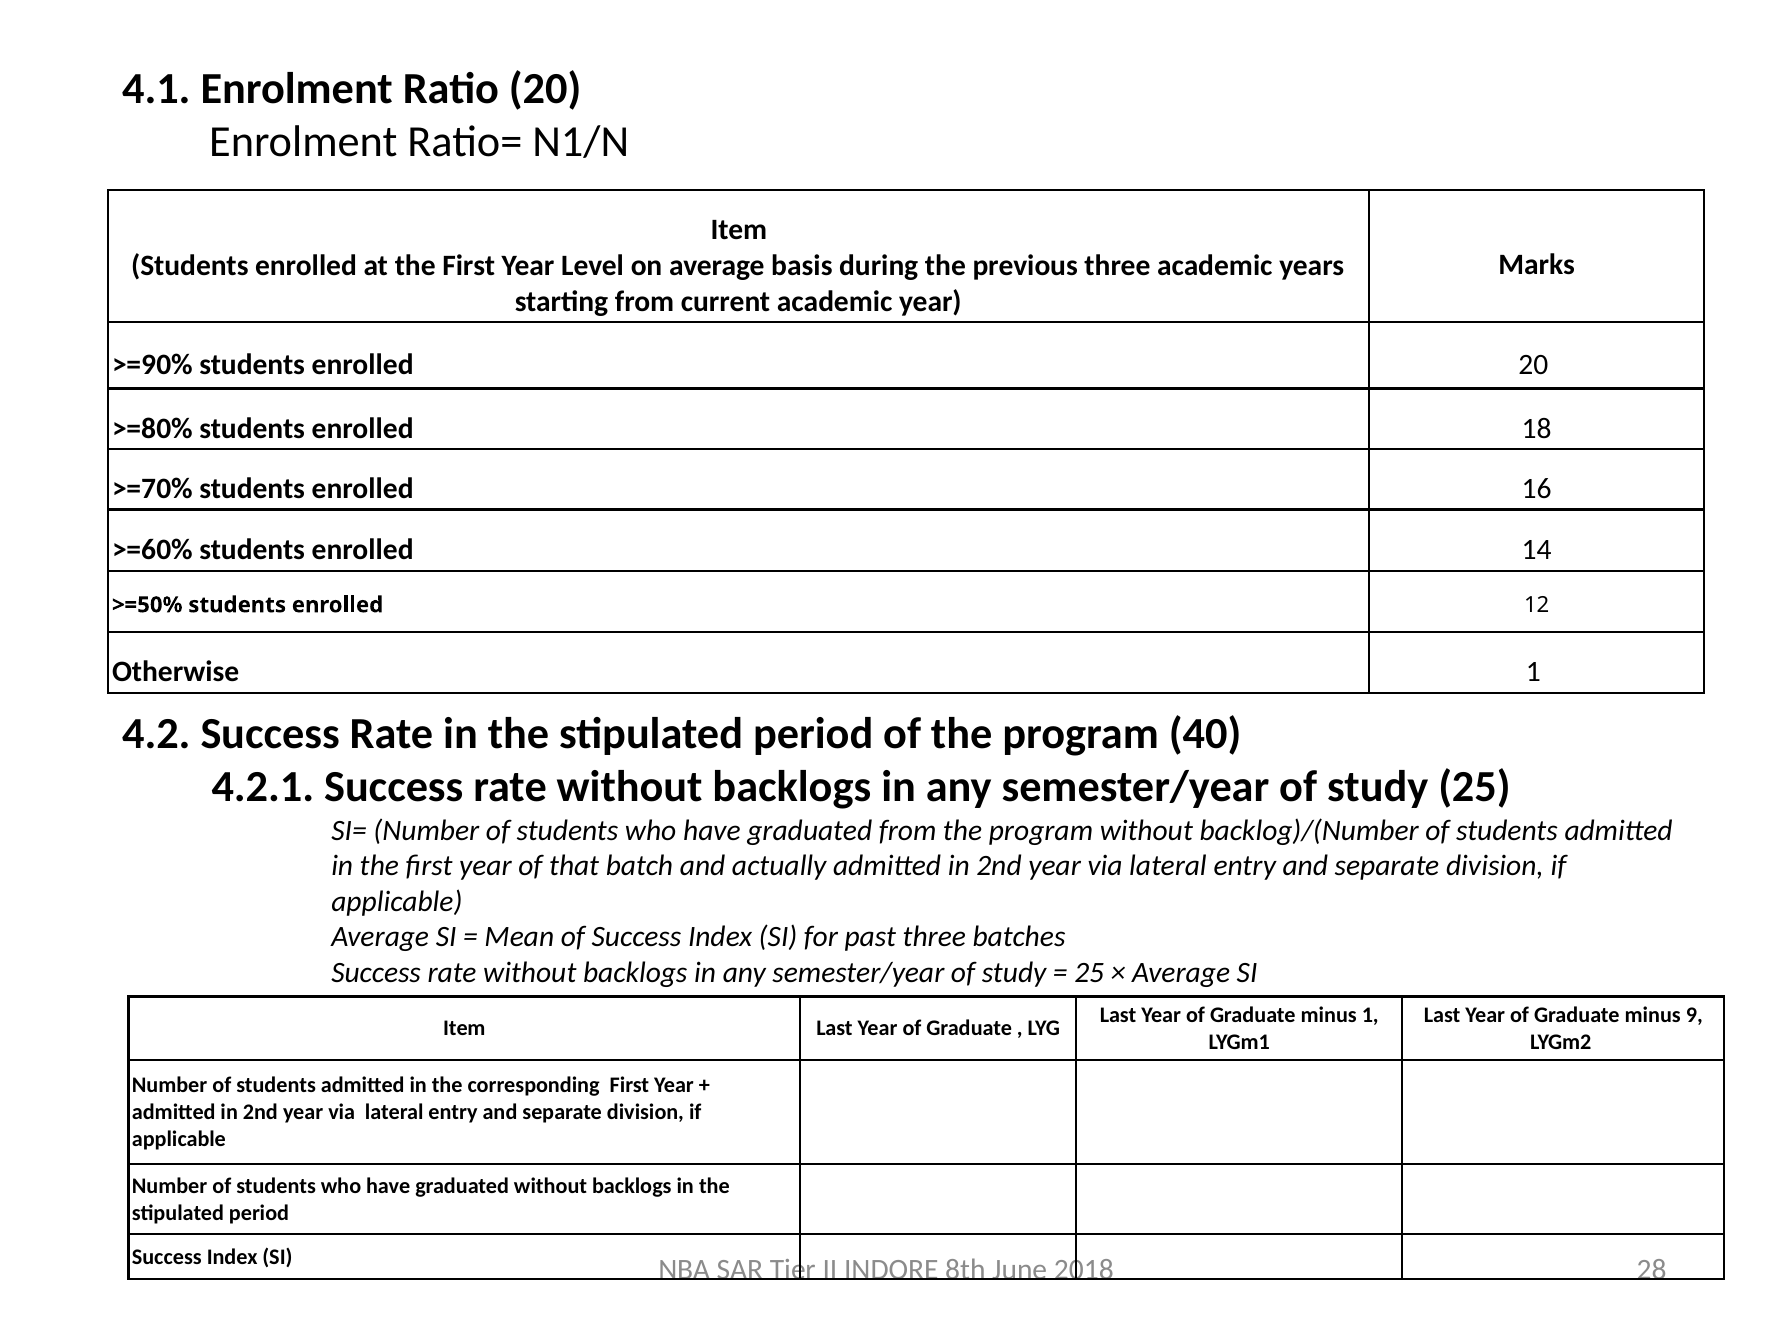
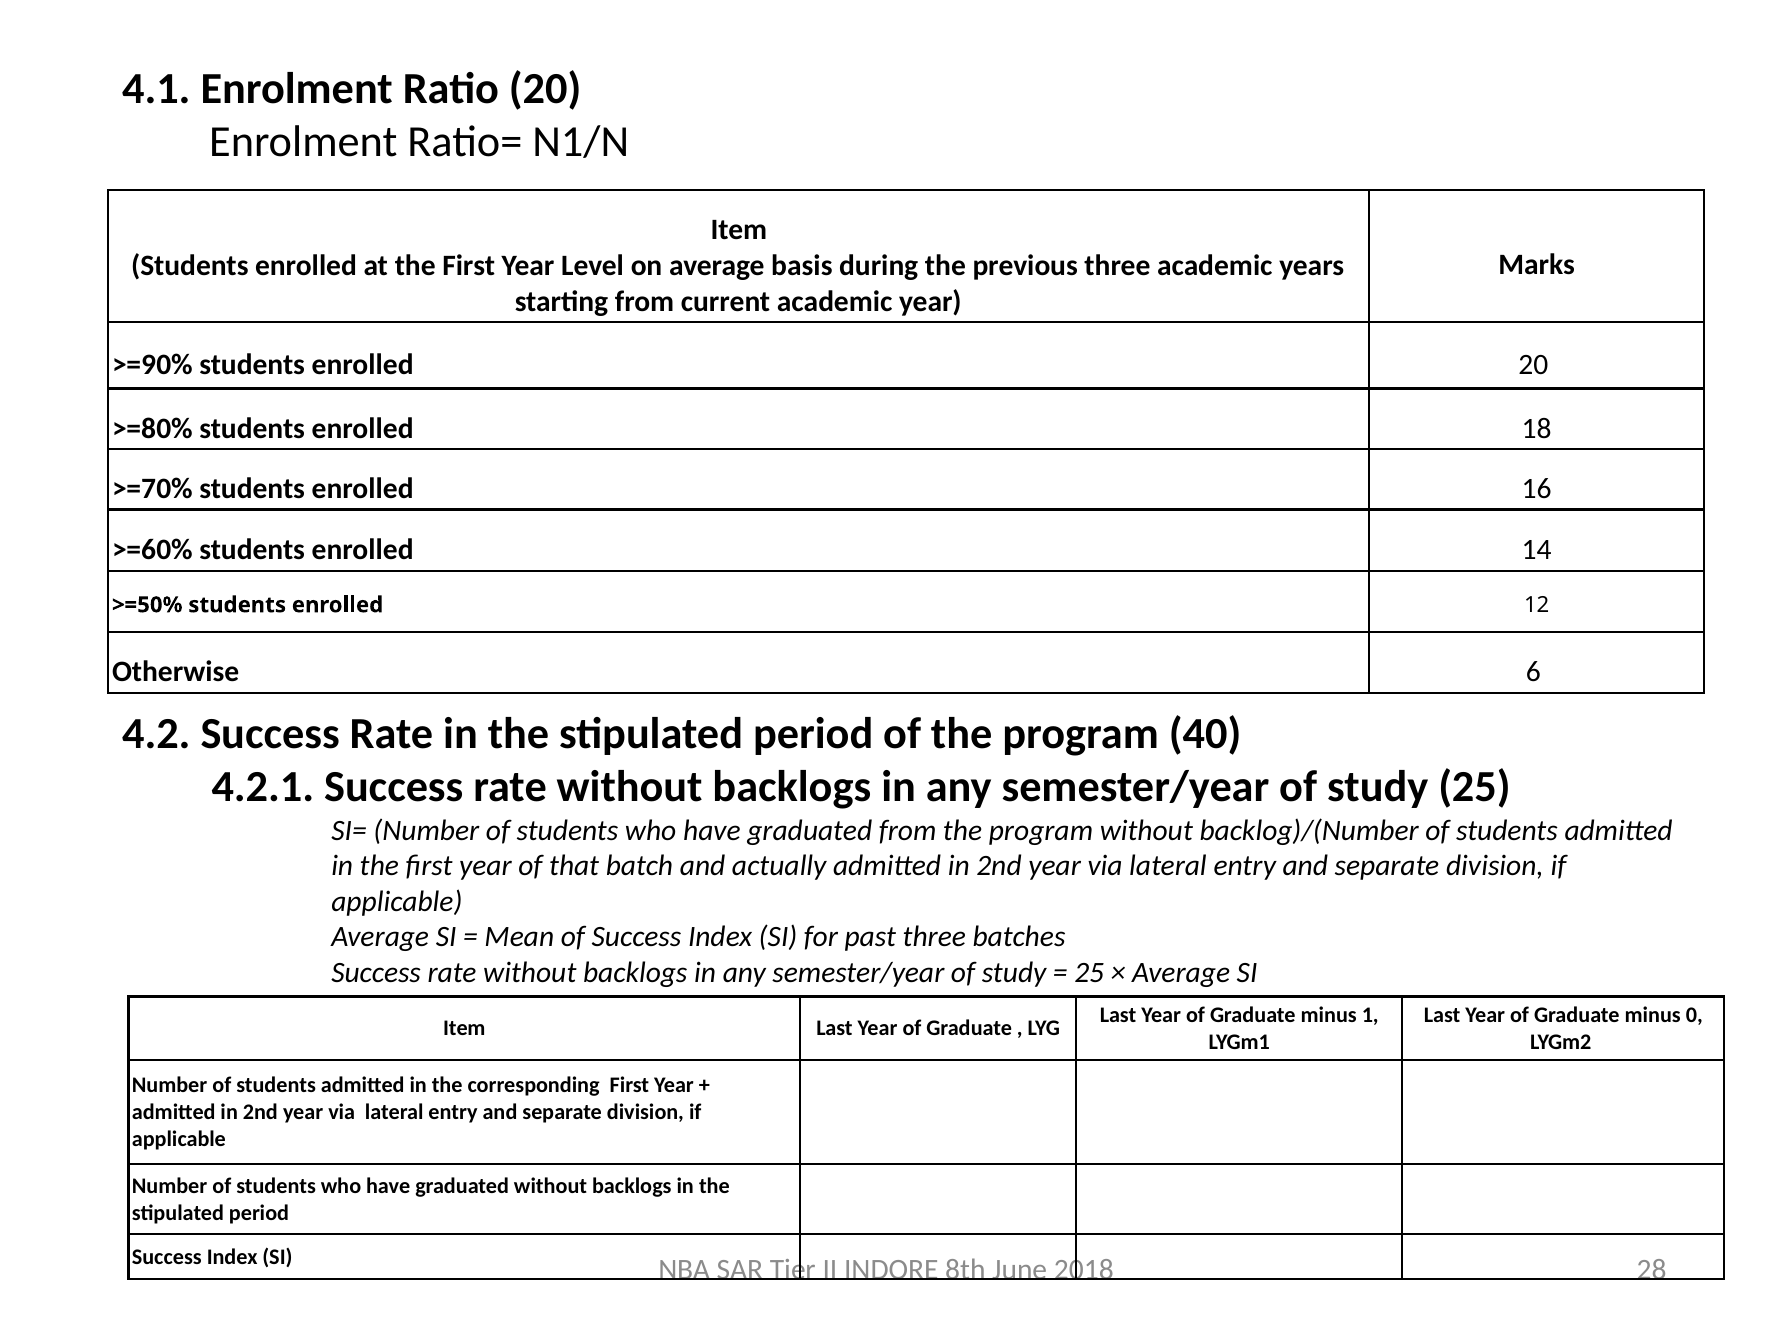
Otherwise 1: 1 -> 6 (1533, 672)
9: 9 -> 0 (1694, 1015)
